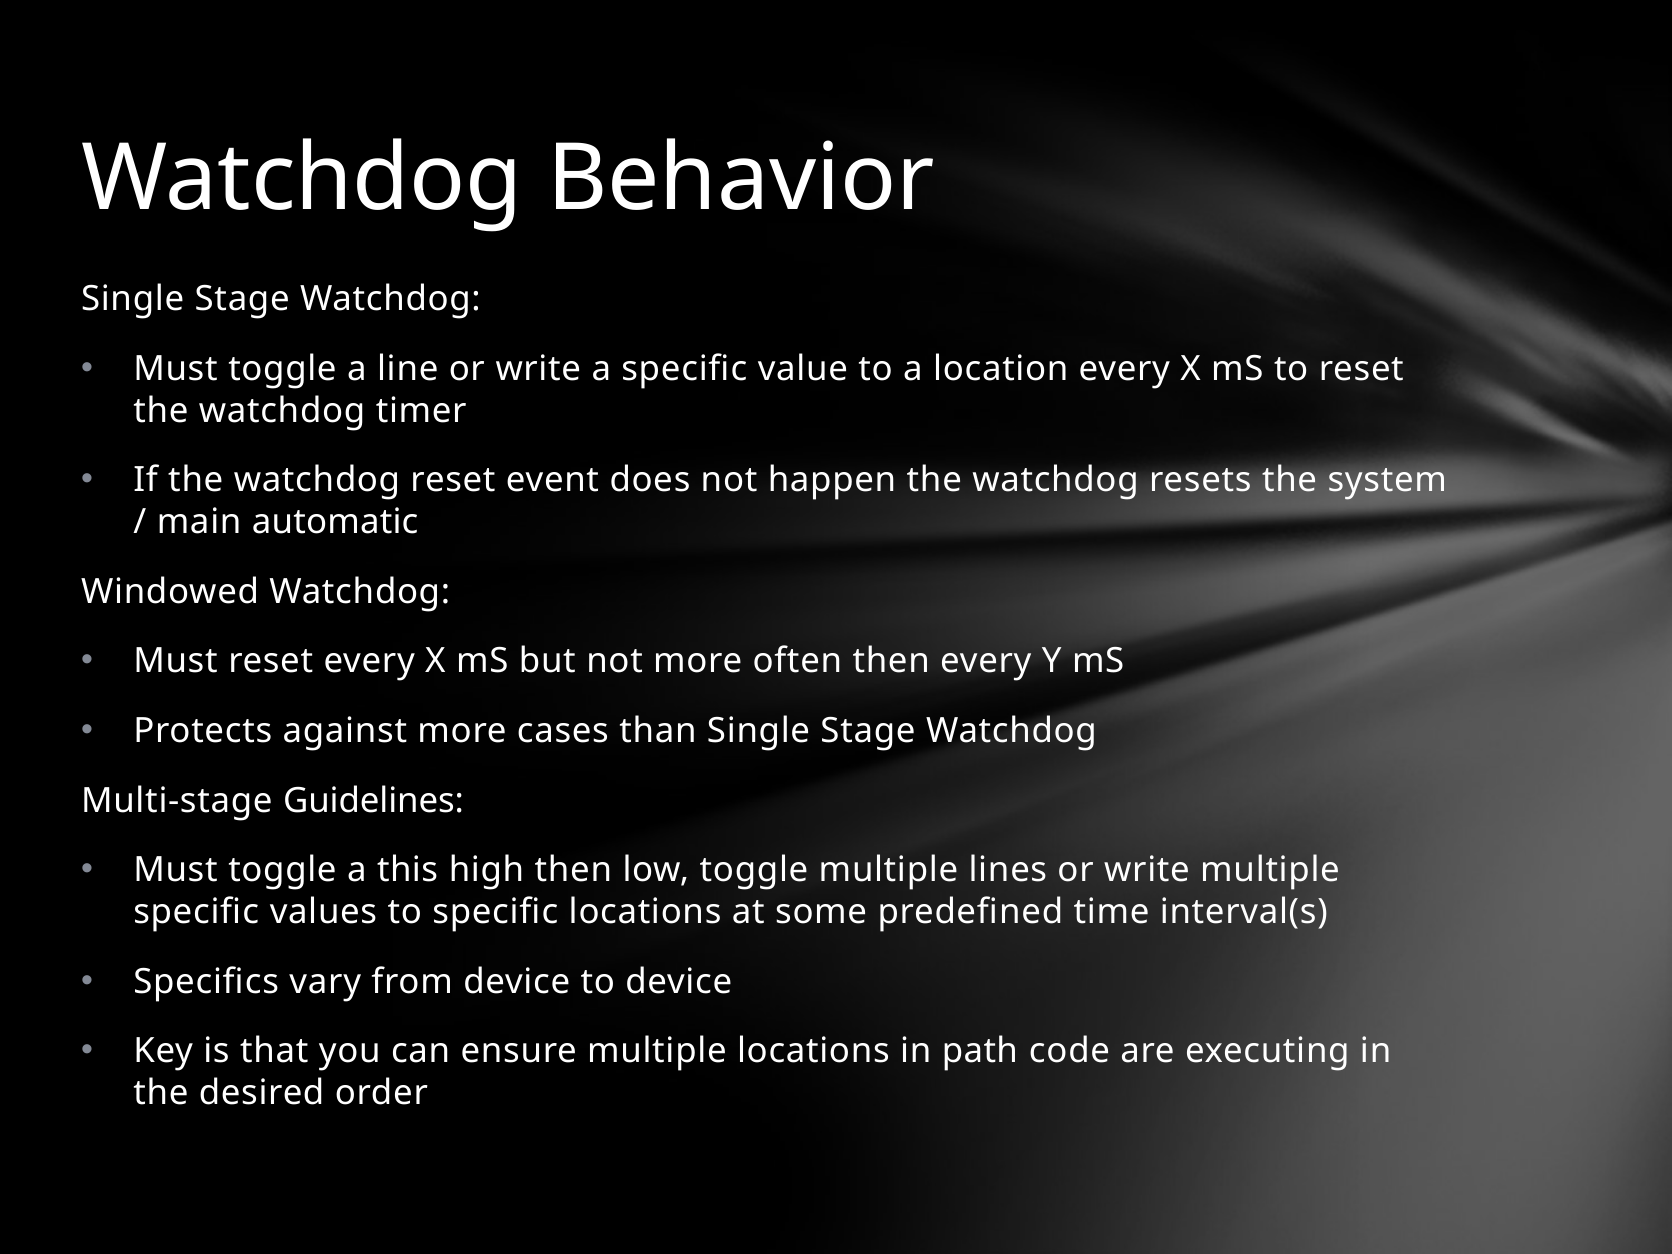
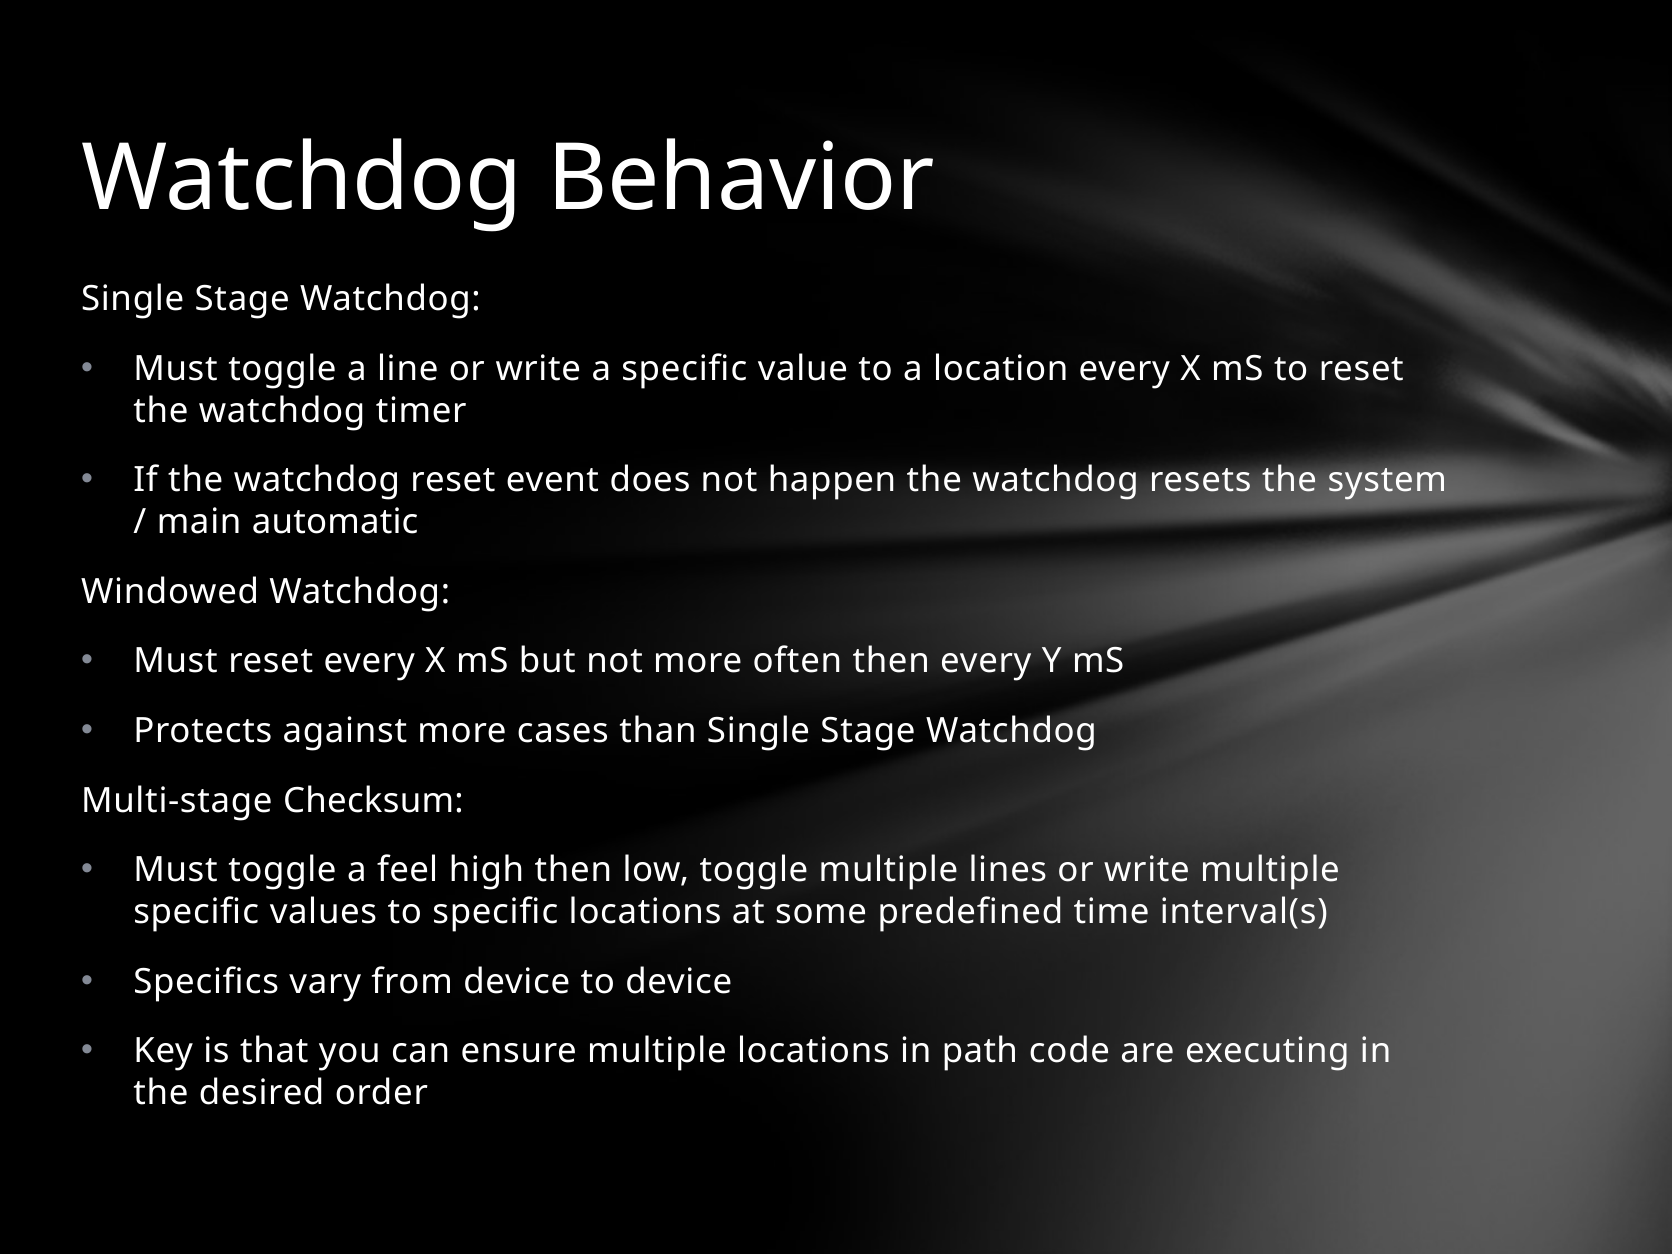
Guidelines: Guidelines -> Checksum (373, 801)
this: this -> feel (408, 870)
